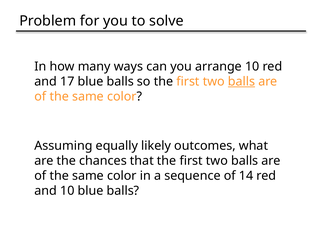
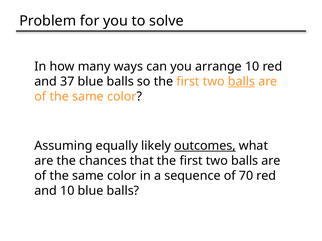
17: 17 -> 37 (67, 82)
outcomes underline: none -> present (205, 146)
14: 14 -> 70 (246, 176)
